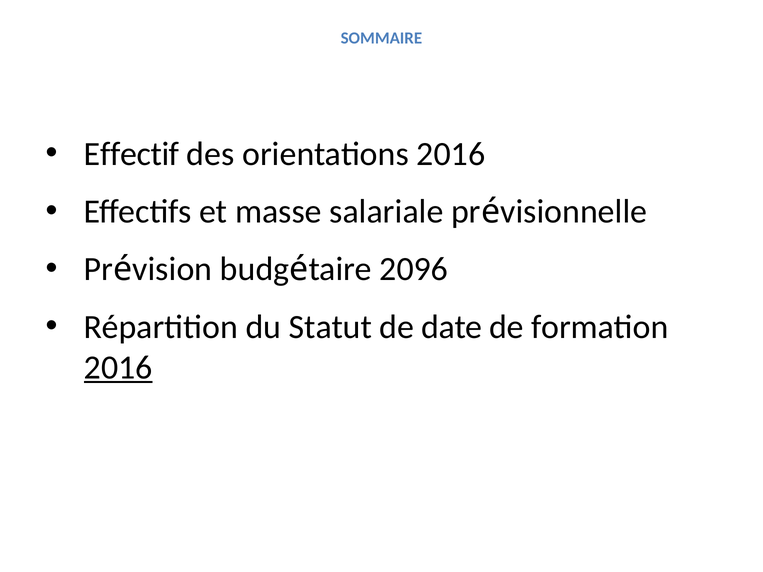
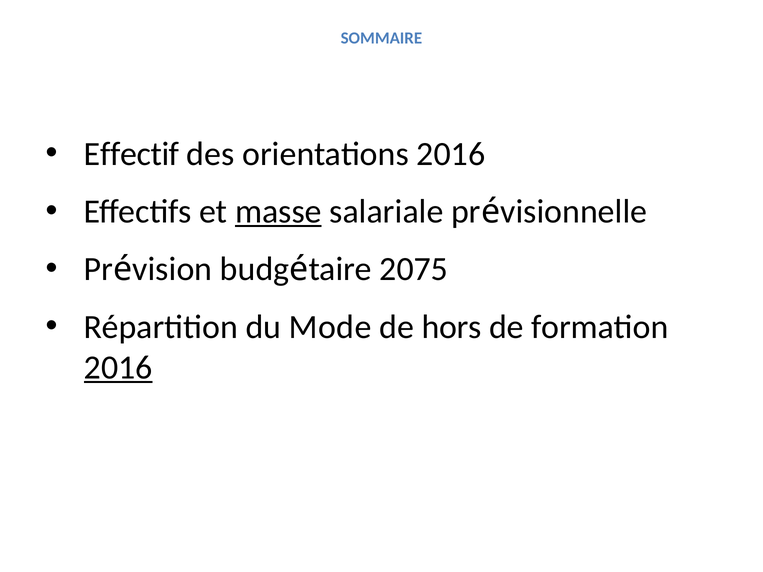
masse underline: none -> present (278, 212)
2096: 2096 -> 2075 (414, 269)
Statut: Statut -> Mode (330, 327)
date: date -> hors (452, 327)
